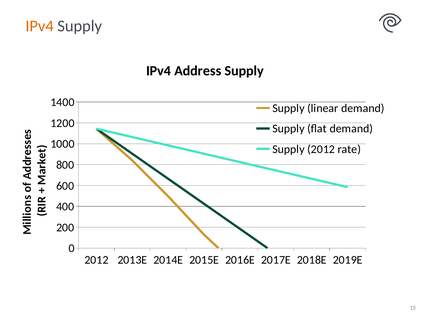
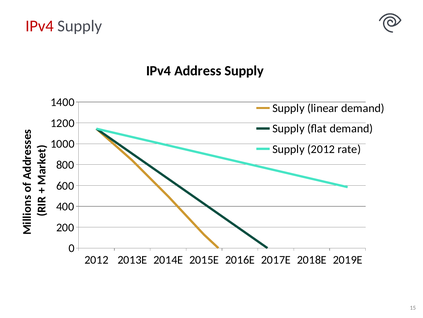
IPv4 colour: orange -> red (40, 26)
